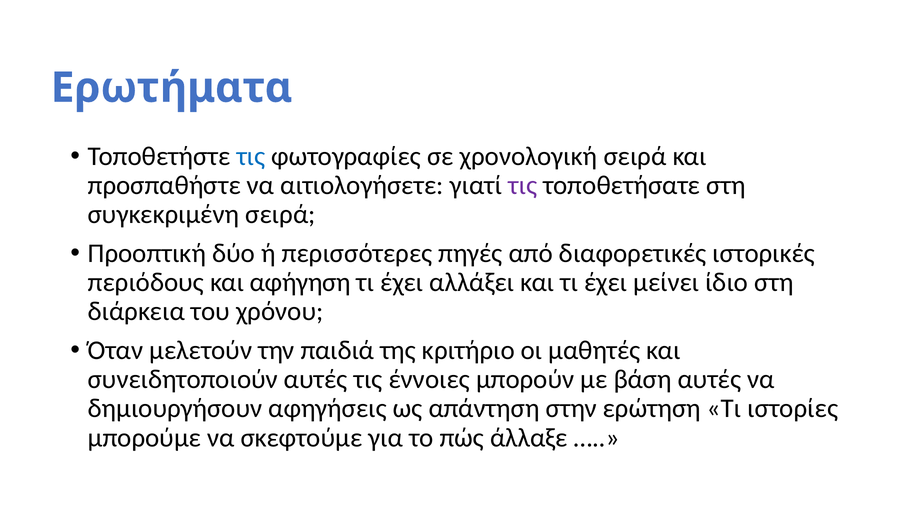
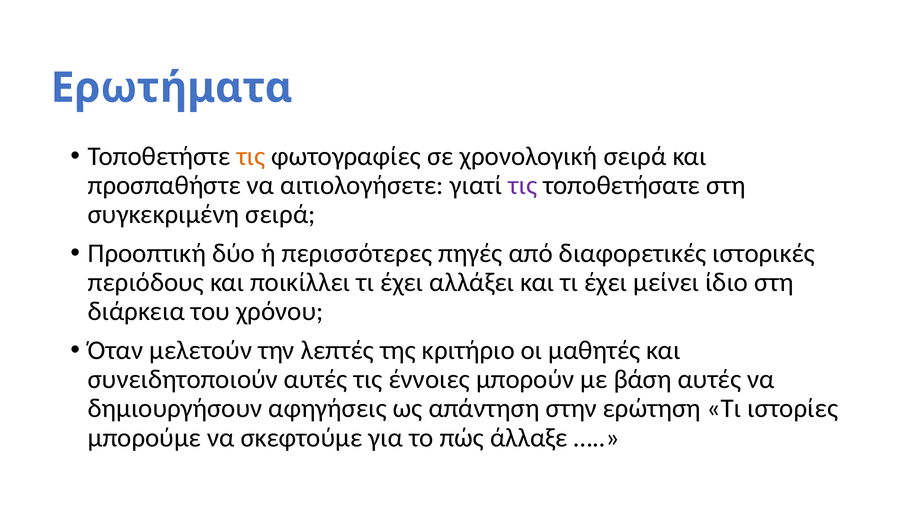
τις colour: blue -> orange (251, 156)
αφήγηση: αφήγηση -> ποικίλλει (300, 282)
παιδιά: παιδιά -> λεπτές (337, 350)
